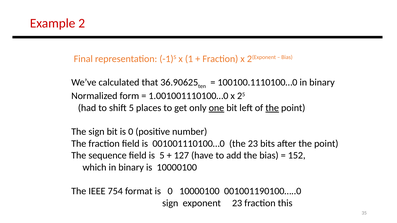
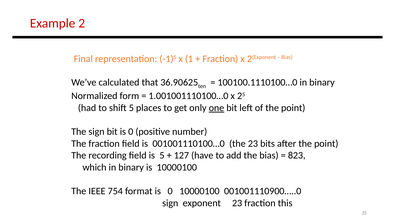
the underline: present -> none (272, 108)
sequence: sequence -> recording (108, 156)
152: 152 -> 823 (297, 156)
001001190100…..0: 001001190100…..0 -> 001001110900…..0 (263, 191)
